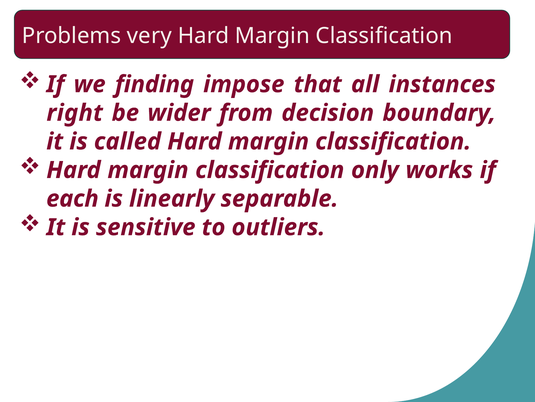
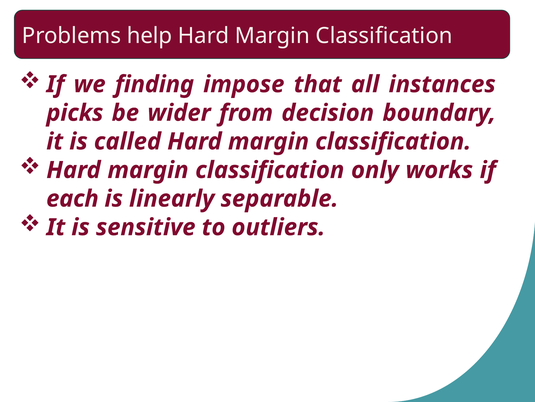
very: very -> help (149, 36)
right: right -> picks (75, 113)
